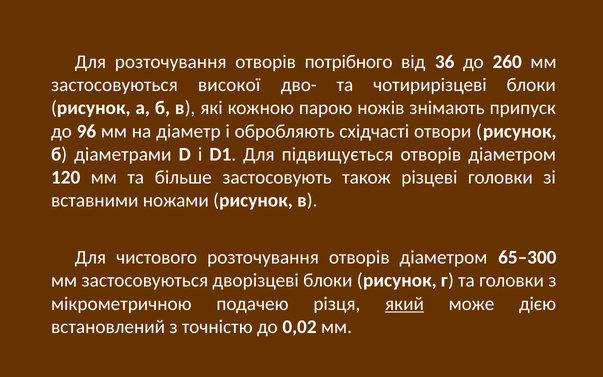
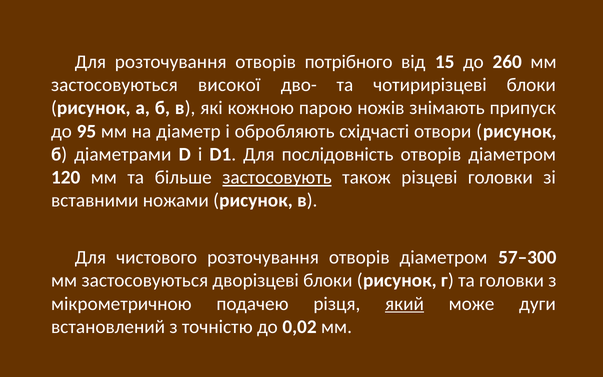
36: 36 -> 15 (445, 62)
96: 96 -> 95 (86, 131)
підвищується: підвищується -> послідовність (338, 154)
застосовують underline: none -> present (277, 177)
65–300: 65–300 -> 57–300 (527, 257)
дією: дією -> дуги (537, 304)
